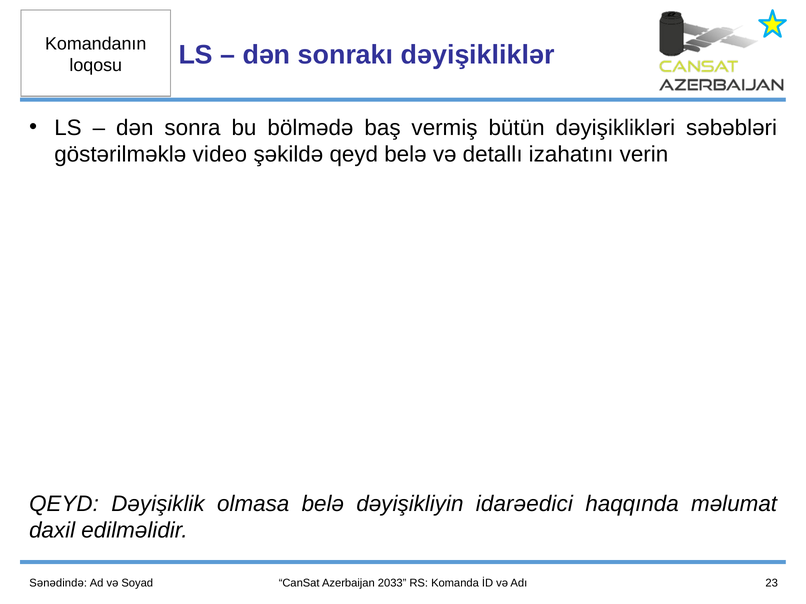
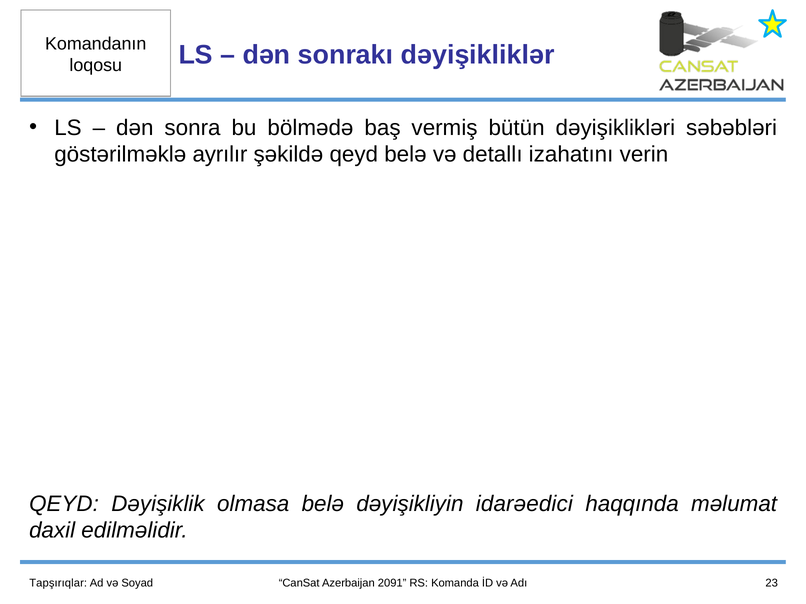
video: video -> ayrılır (220, 155)
Sənədində: Sənədində -> Tapşırıqlar (58, 584)
2033: 2033 -> 2091 (392, 584)
